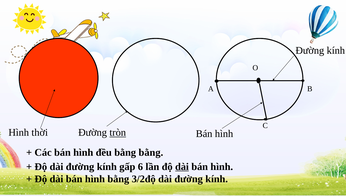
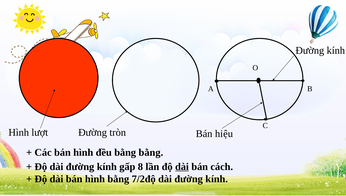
thời: thời -> lượt (40, 133)
tròn underline: present -> none (118, 133)
hình: hình -> hiệu (224, 134)
6: 6 -> 8 (140, 167)
hình: hình -> cách (222, 167)
3/2độ: 3/2độ -> 7/2độ (144, 179)
